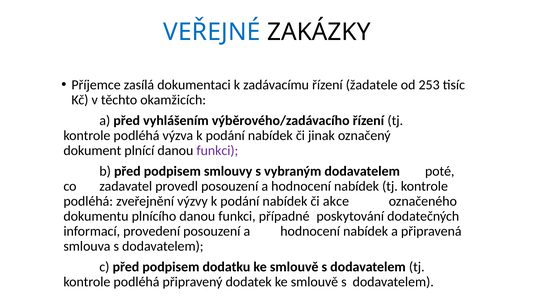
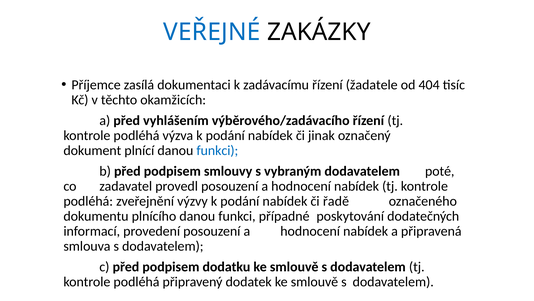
253: 253 -> 404 (429, 85)
funkci colour: purple -> blue (217, 150)
akce: akce -> řadě (336, 201)
